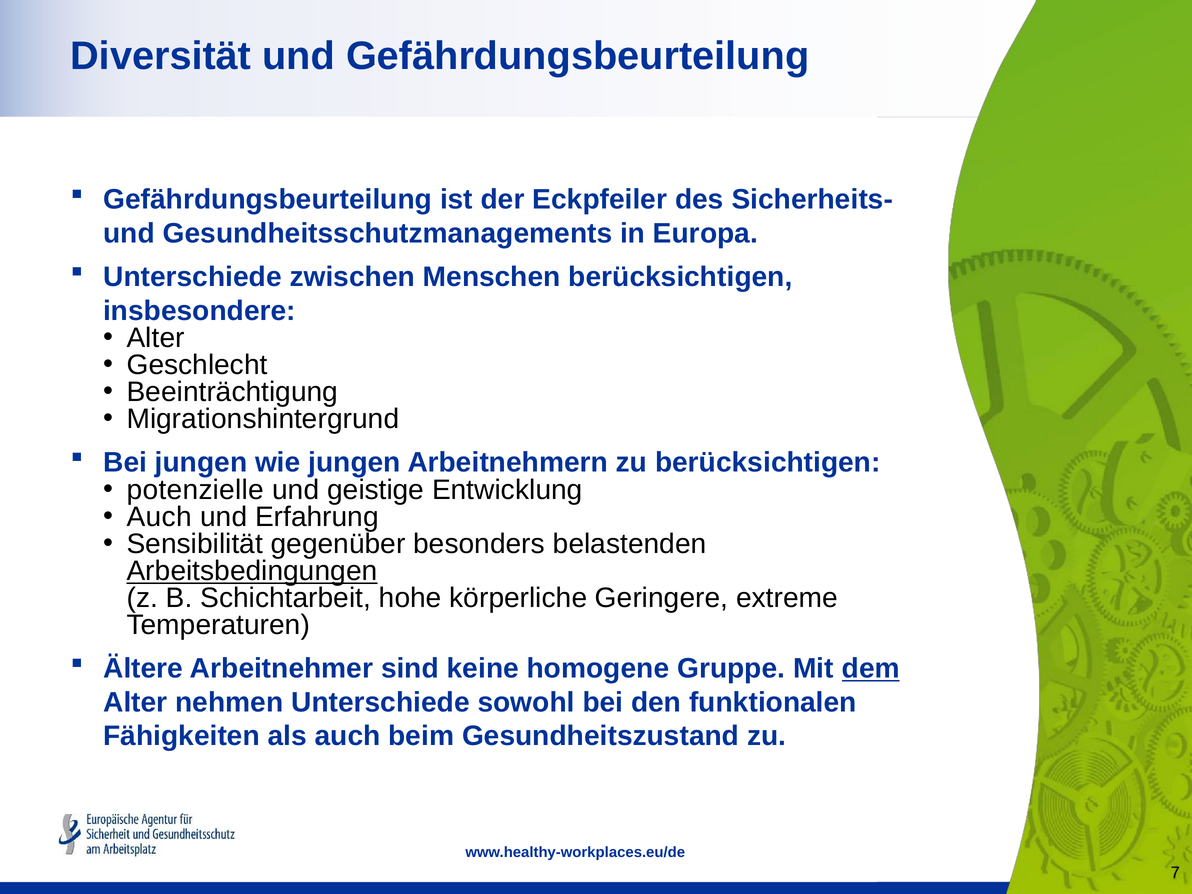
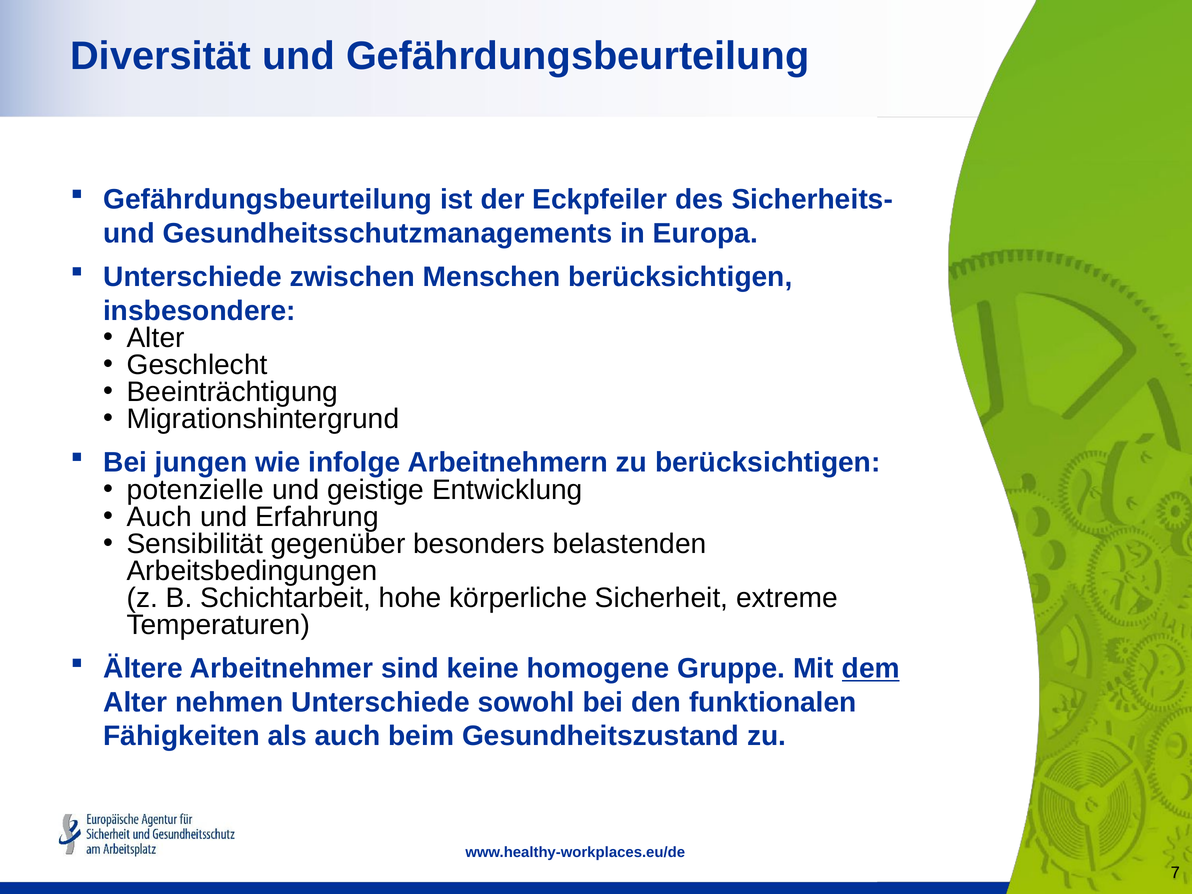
wie jungen: jungen -> infolge (354, 463)
Arbeitsbedingungen underline: present -> none (252, 571)
Geringere: Geringere -> Sicherheit (662, 598)
